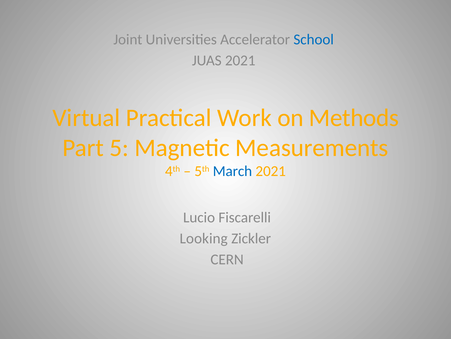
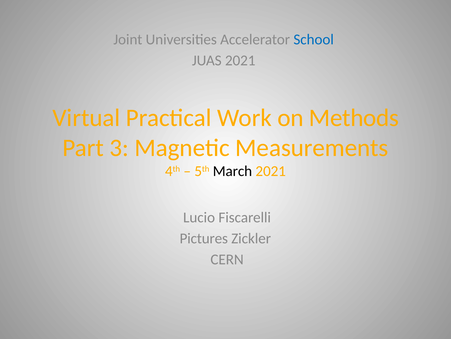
5: 5 -> 3 (119, 148)
March colour: blue -> black (232, 171)
Looking: Looking -> Pictures (204, 238)
